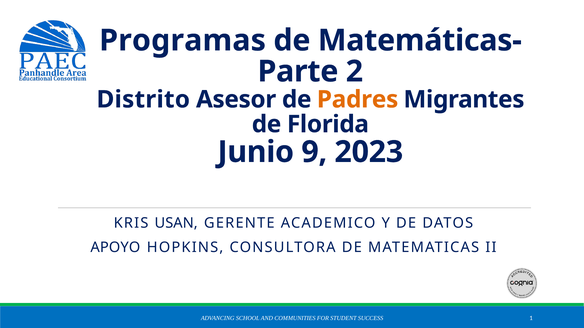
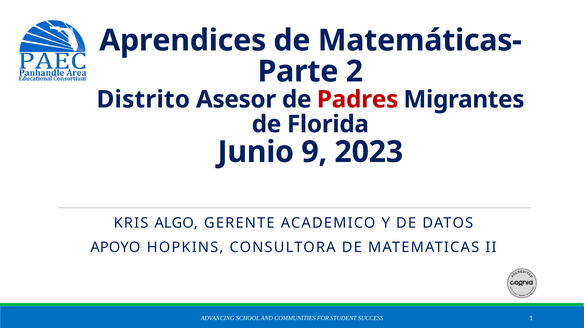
Programas: Programas -> Aprendices (183, 41)
Padres colour: orange -> red (358, 100)
USAN: USAN -> ALGO (176, 223)
